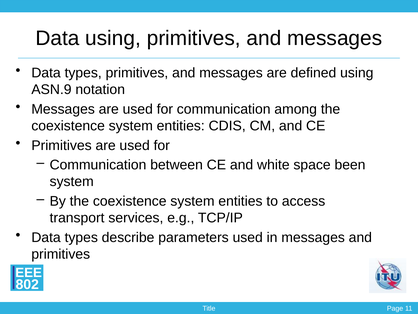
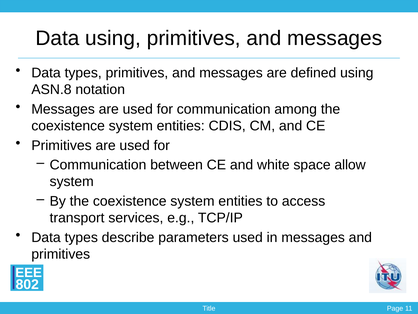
ASN.9: ASN.9 -> ASN.8 (51, 89)
been: been -> allow (350, 165)
